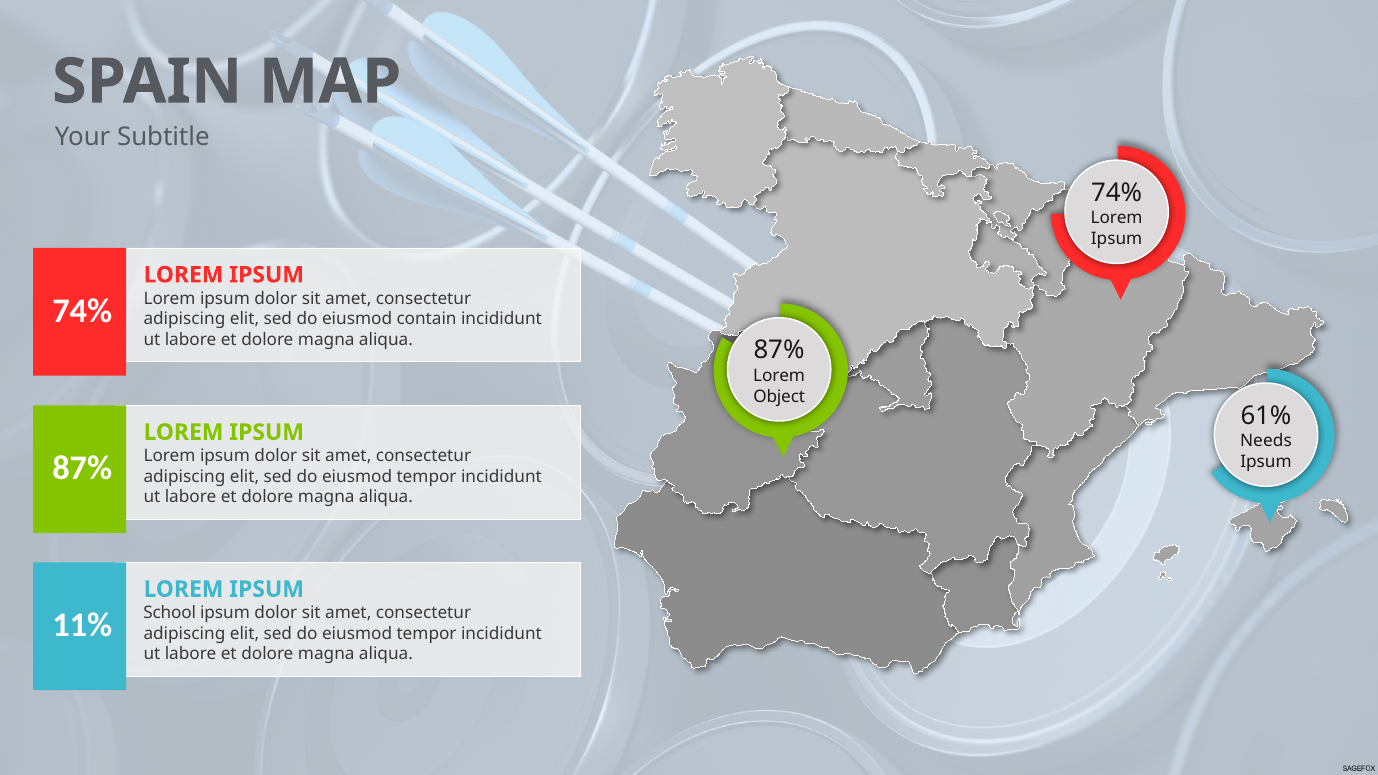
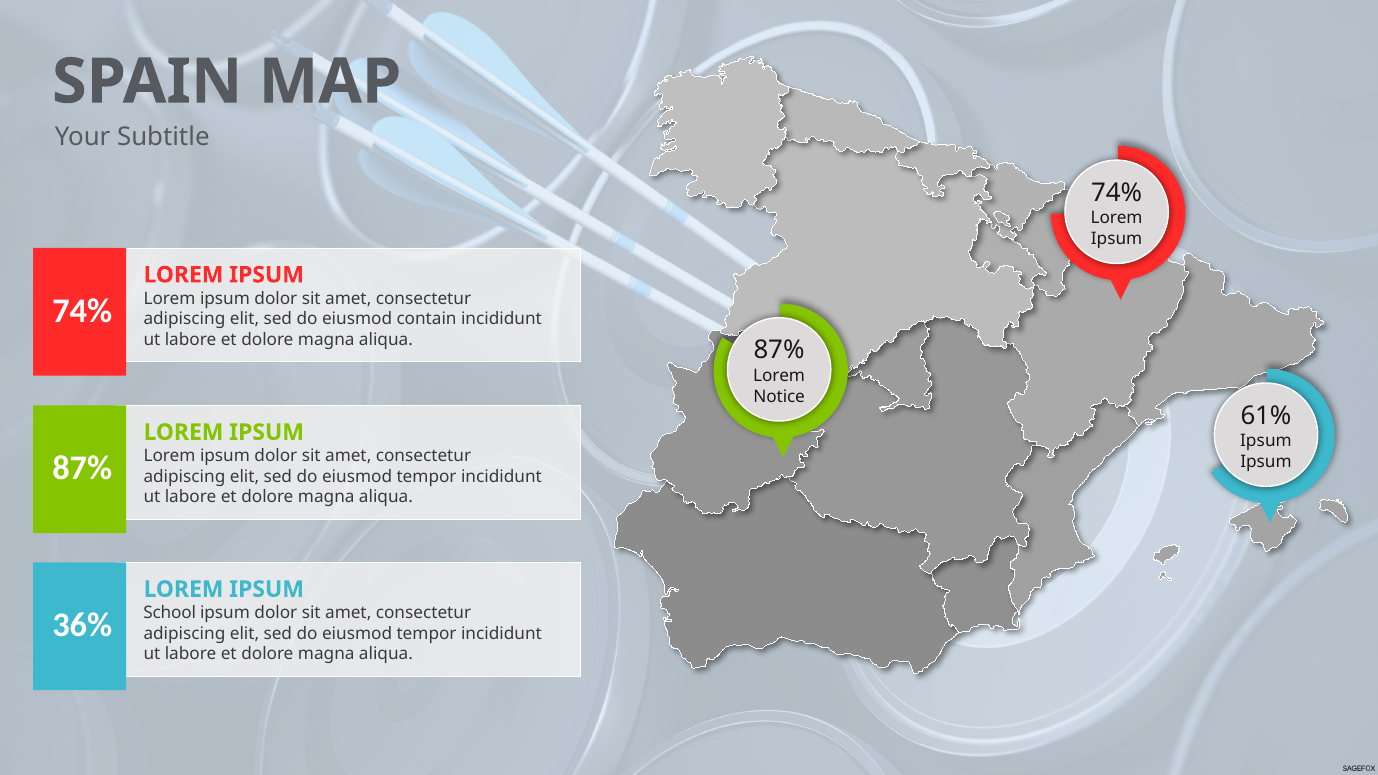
Object: Object -> Notice (779, 396)
Needs: Needs -> Ipsum (1266, 441)
11%: 11% -> 36% (82, 625)
